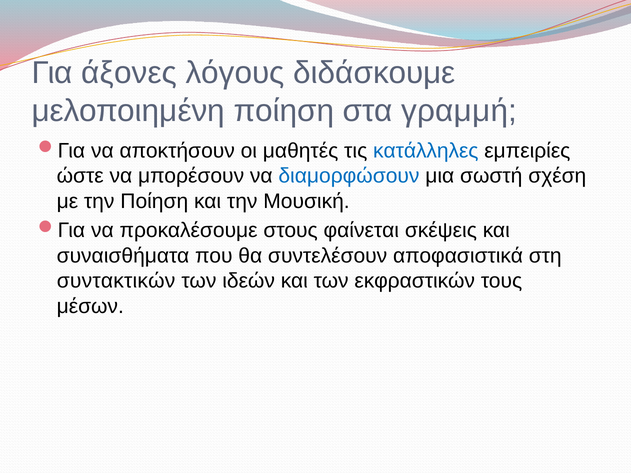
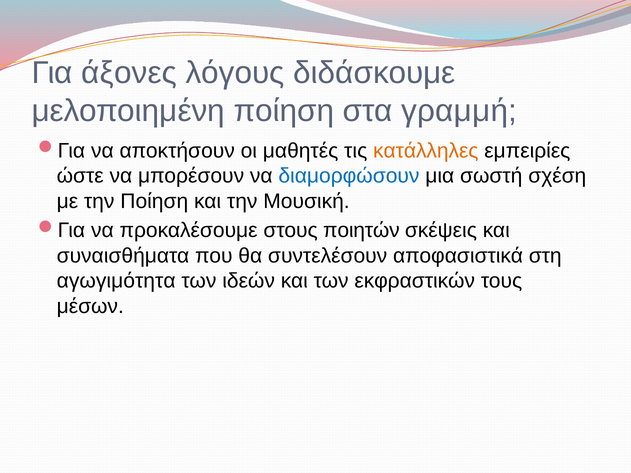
κατάλληλες colour: blue -> orange (426, 151)
φαίνεται: φαίνεται -> ποιητών (361, 231)
συντακτικών: συντακτικών -> αγωγιμότητα (116, 281)
